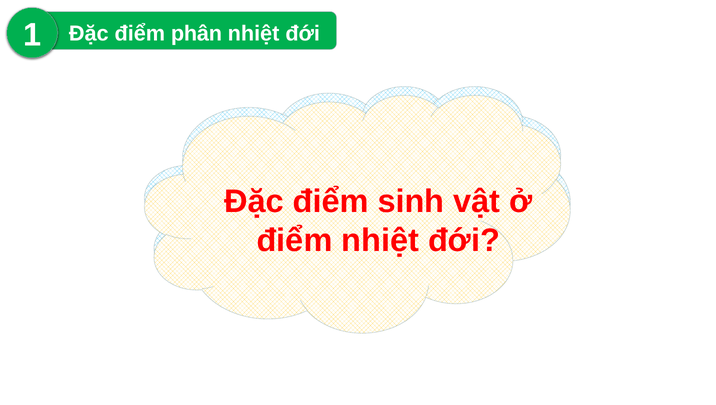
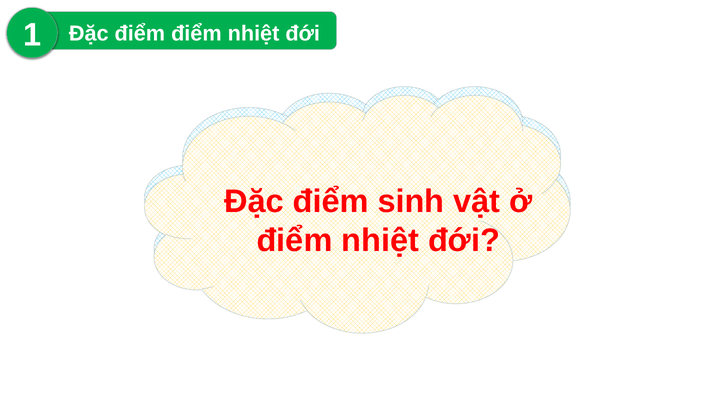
điểm phân: phân -> điểm (196, 34)
